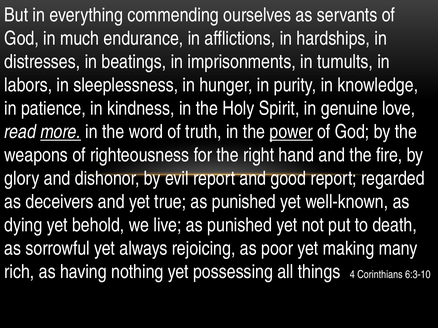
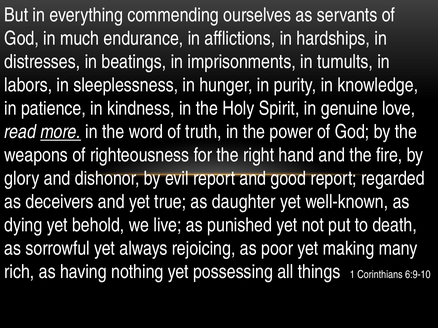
power underline: present -> none (291, 132)
true as punished: punished -> daughter (244, 202)
4: 4 -> 1 (352, 275)
6:3-10: 6:3-10 -> 6:9-10 (418, 275)
